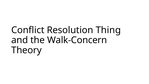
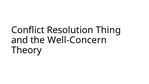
Walk-Concern: Walk-Concern -> Well-Concern (77, 40)
